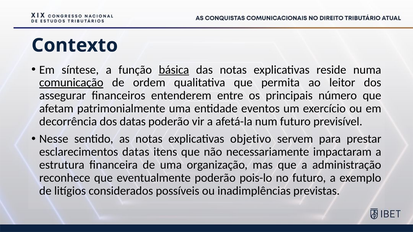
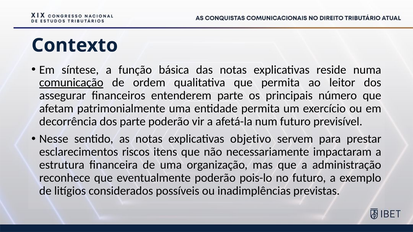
básica underline: present -> none (174, 70)
entenderem entre: entre -> parte (230, 96)
entidade eventos: eventos -> permita (260, 109)
dos datas: datas -> parte (133, 122)
esclarecimentos datas: datas -> riscos (136, 152)
